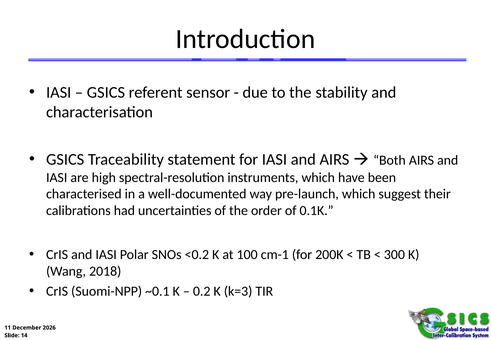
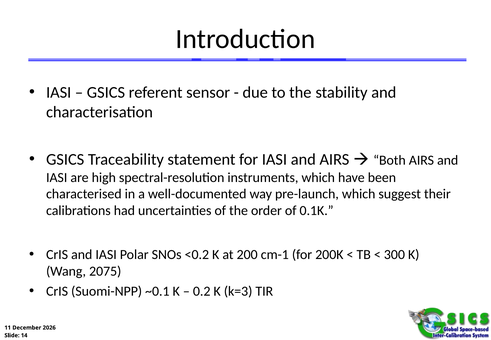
100: 100 -> 200 (247, 254)
2018: 2018 -> 2075 (105, 271)
